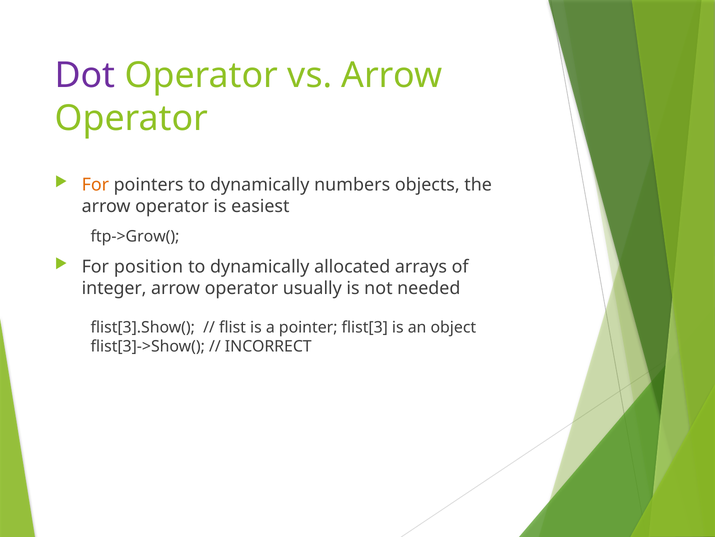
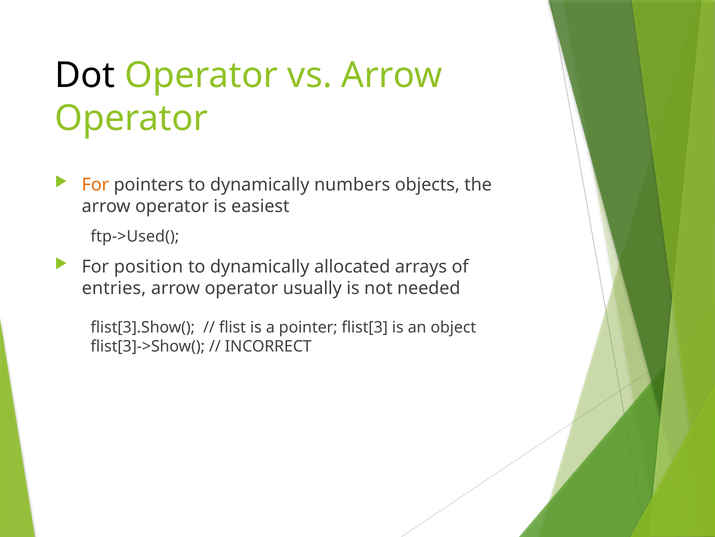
Dot colour: purple -> black (85, 75)
ftp->Grow(: ftp->Grow( -> ftp->Used( (135, 236)
integer: integer -> entries (114, 288)
